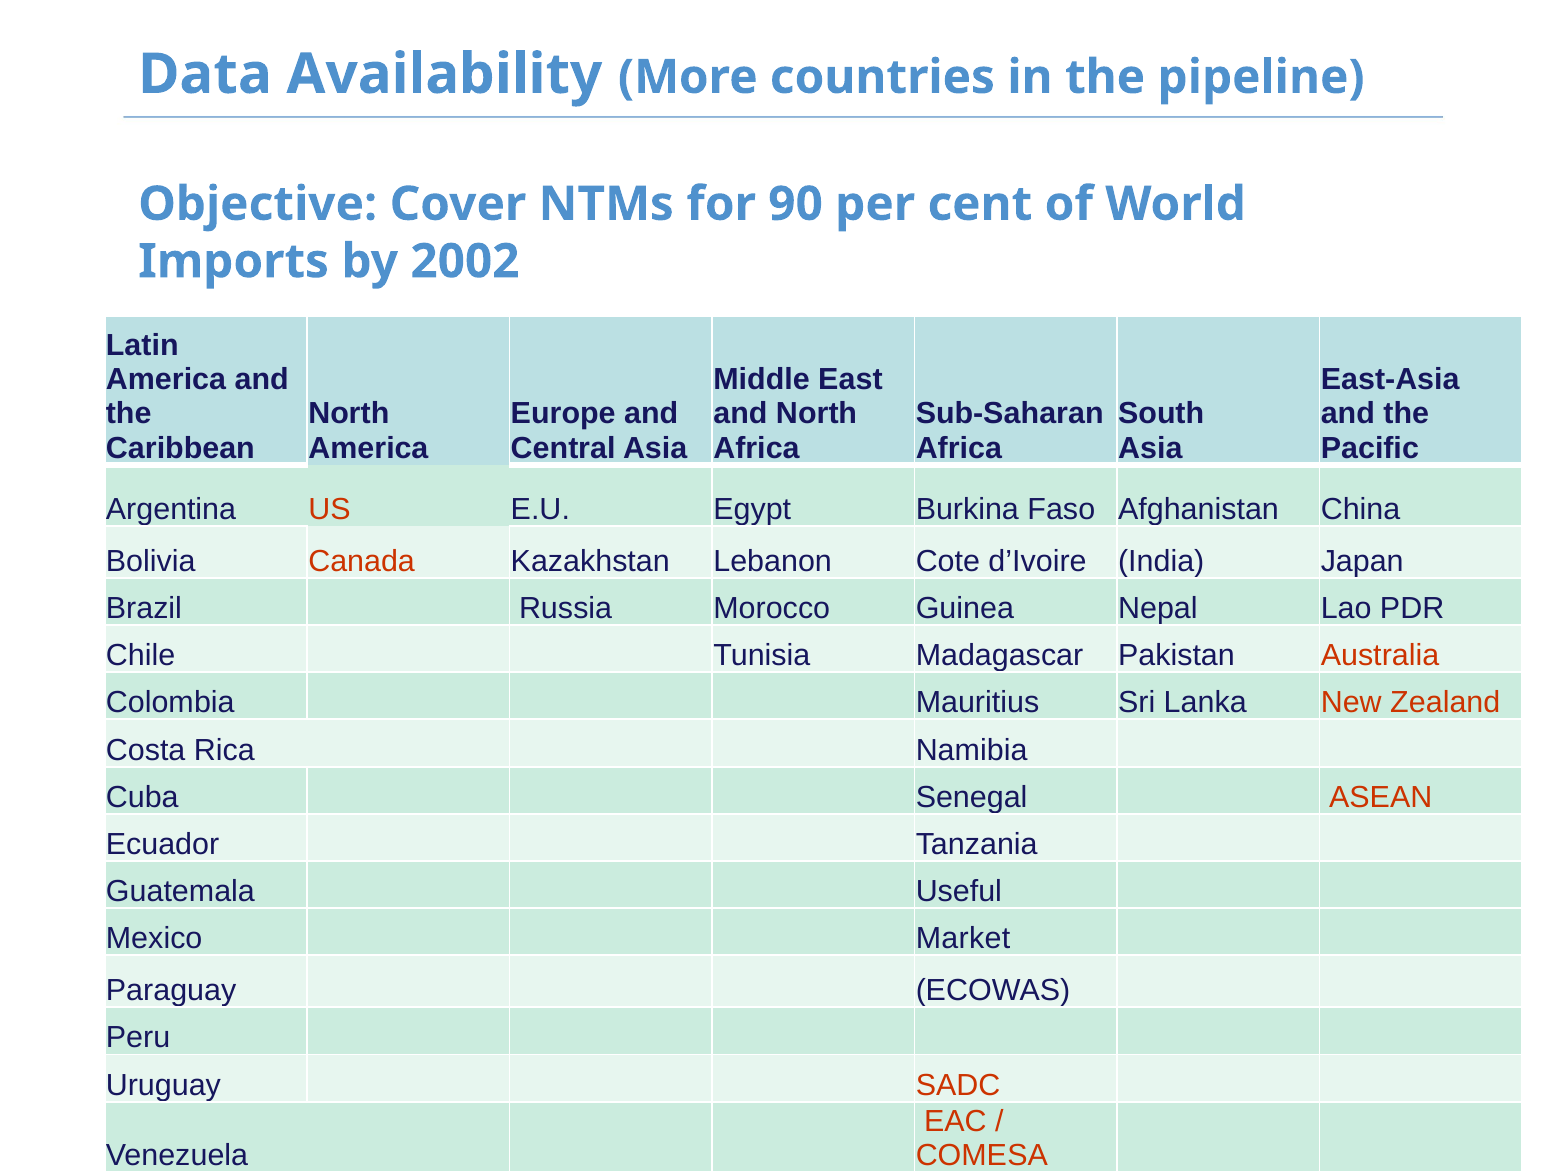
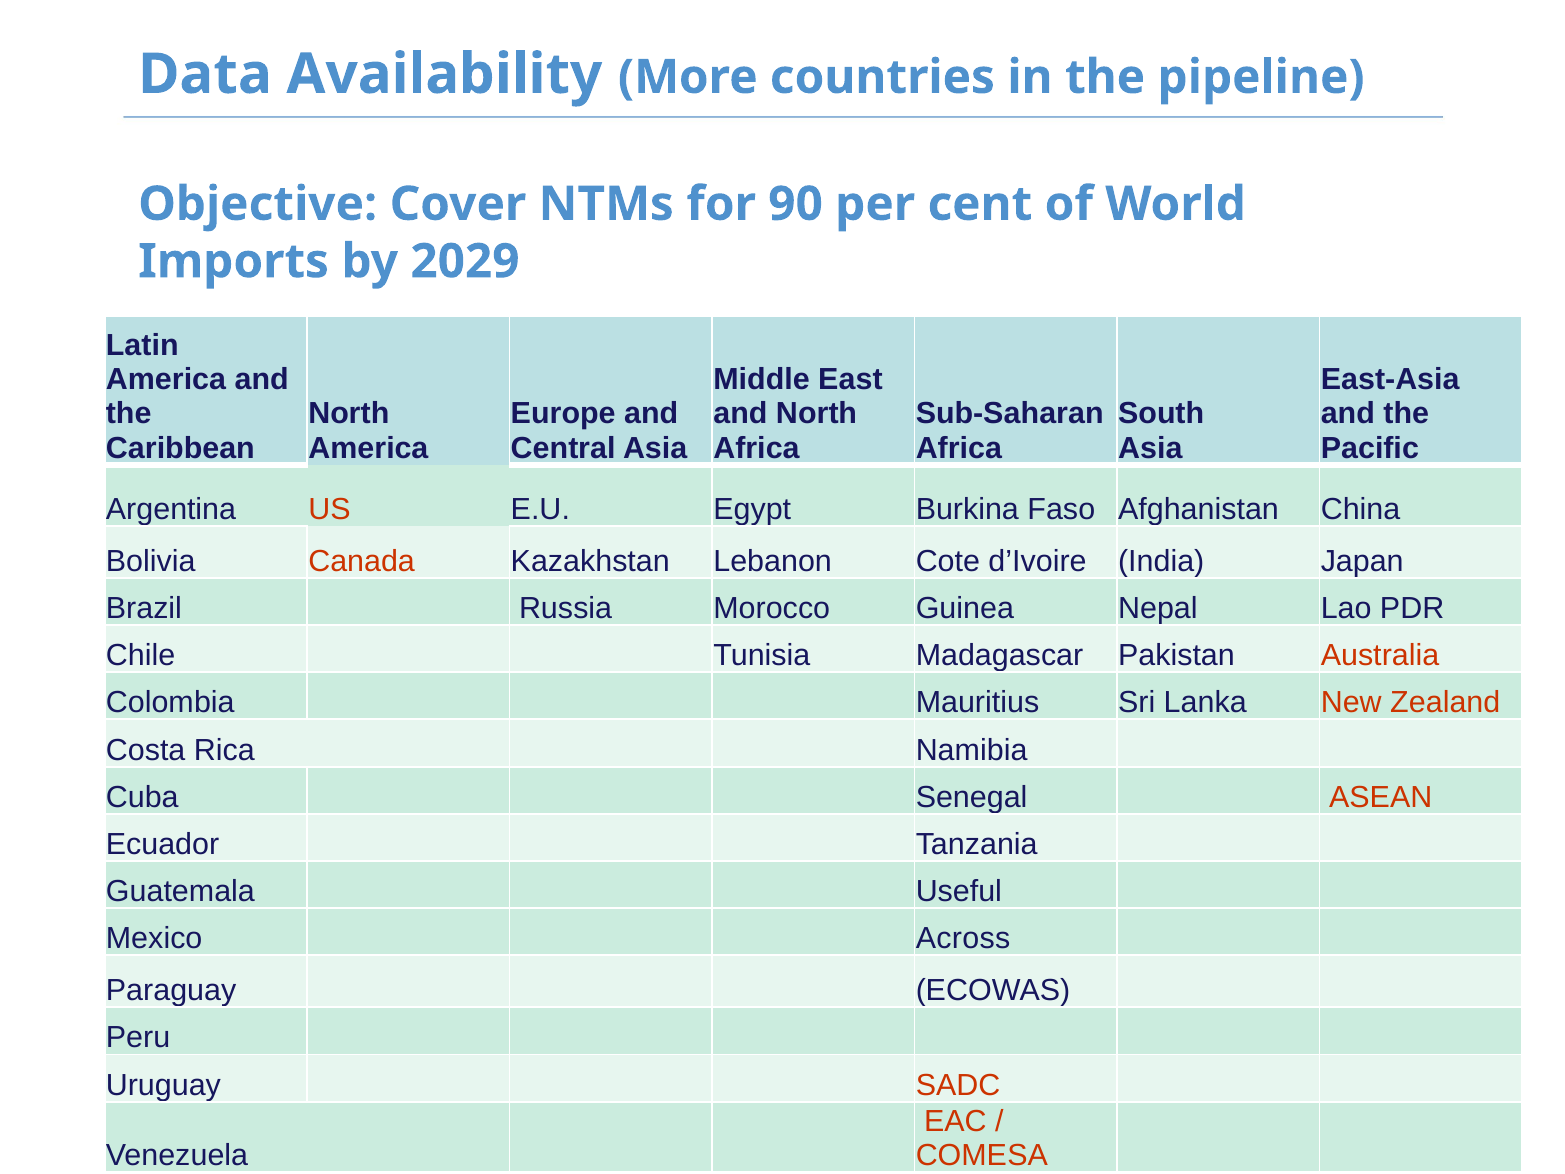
2002: 2002 -> 2029 (465, 261)
Market: Market -> Across (963, 939)
